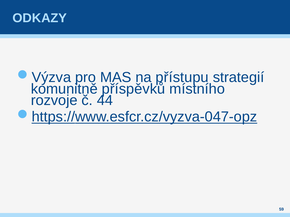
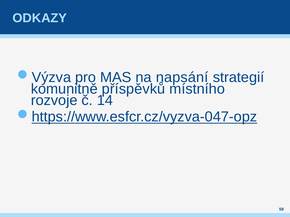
přístupu: přístupu -> napsání (182, 77)
44: 44 -> 14 (105, 101)
